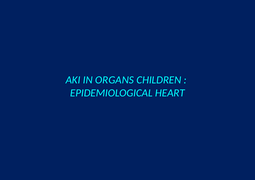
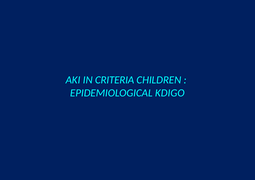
ORGANS: ORGANS -> CRITERIA (115, 80)
HEART: HEART -> KDIGO (170, 93)
